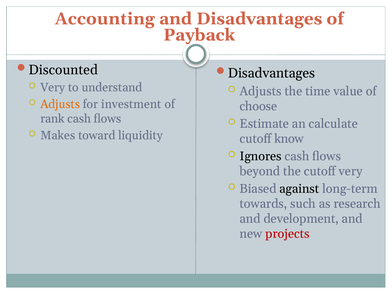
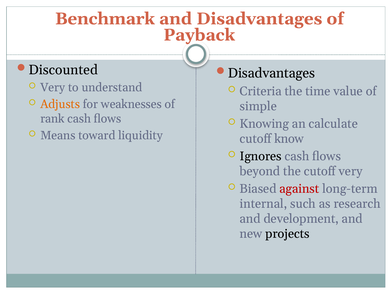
Accounting: Accounting -> Benchmark (105, 19)
Adjusts: Adjusts -> Criteria (261, 91)
investment: investment -> weaknesses (131, 104)
choose: choose -> simple (258, 106)
Estimate: Estimate -> Knowing (264, 124)
Makes: Makes -> Means (58, 135)
against colour: black -> red (299, 189)
towards: towards -> internal (263, 204)
projects colour: red -> black (287, 234)
